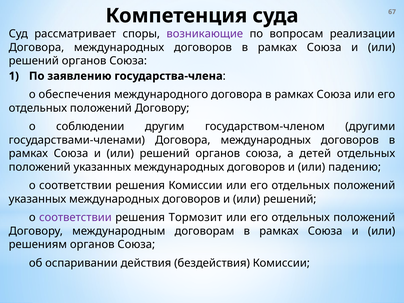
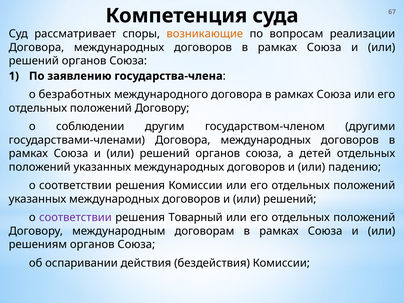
возникающие colour: purple -> orange (205, 34)
обеспечения: обеспечения -> безработных (75, 95)
Тормозит: Тормозит -> Товарный (196, 218)
